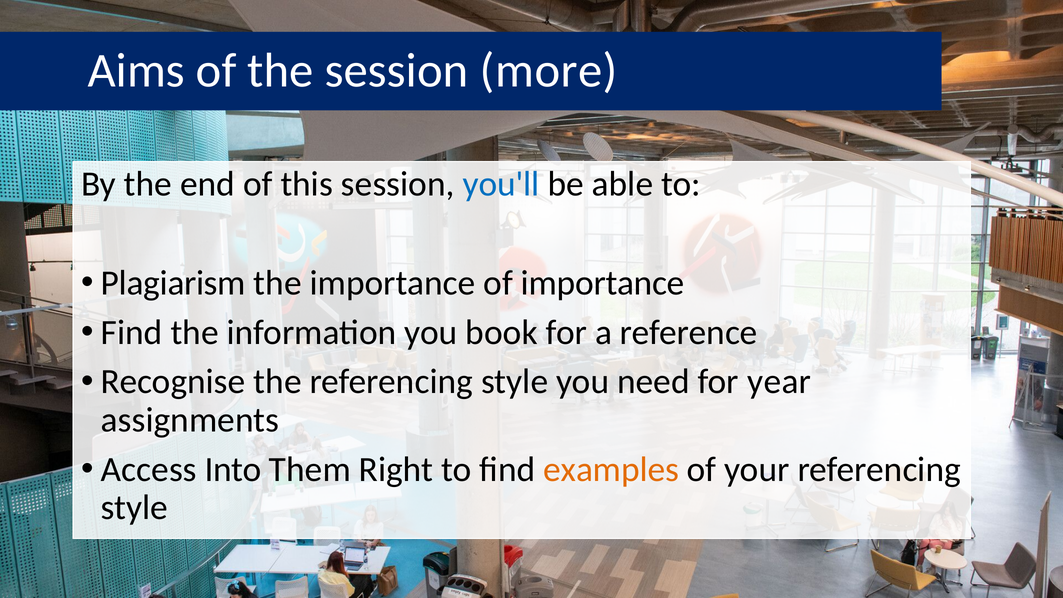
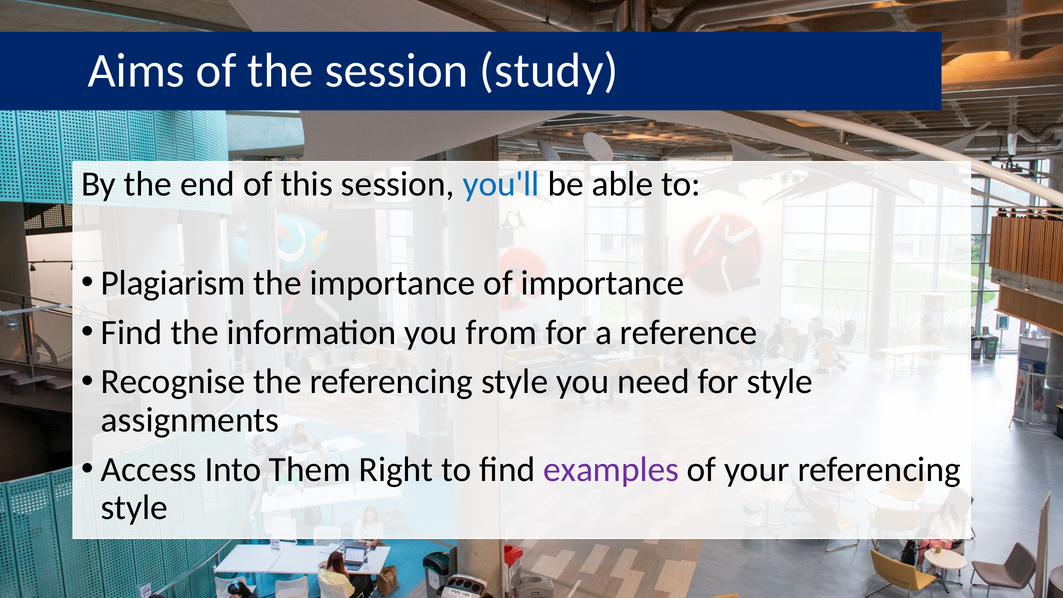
more: more -> study (549, 71)
book: book -> from (501, 332)
for year: year -> style (780, 382)
examples colour: orange -> purple (611, 469)
